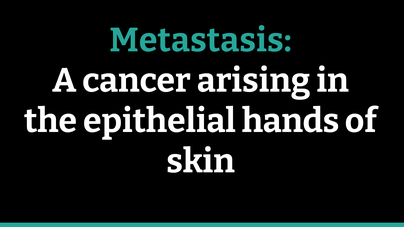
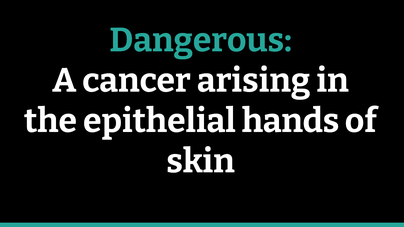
Metastasis: Metastasis -> Dangerous (201, 40)
